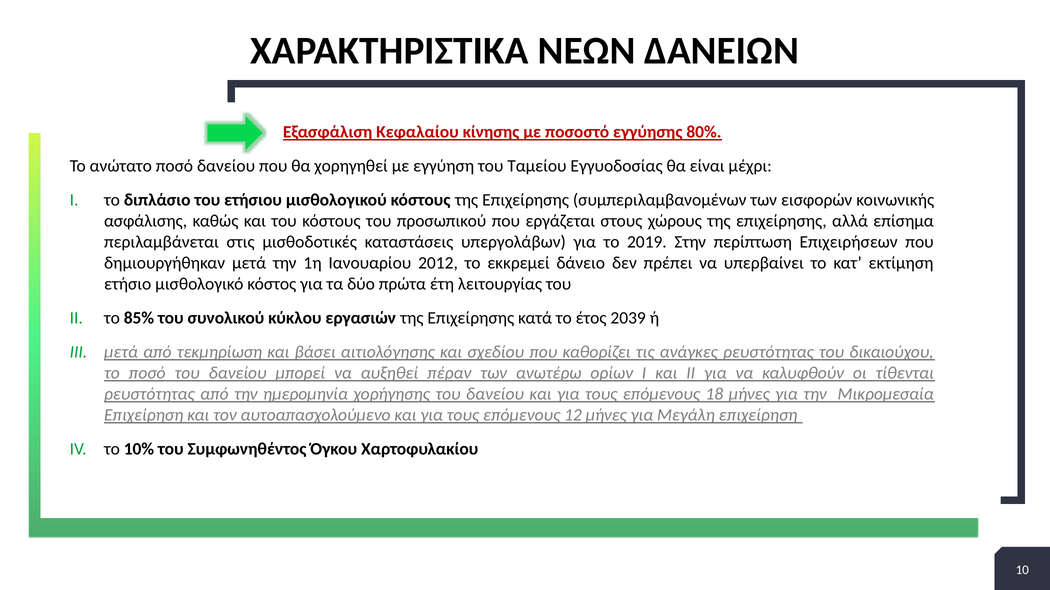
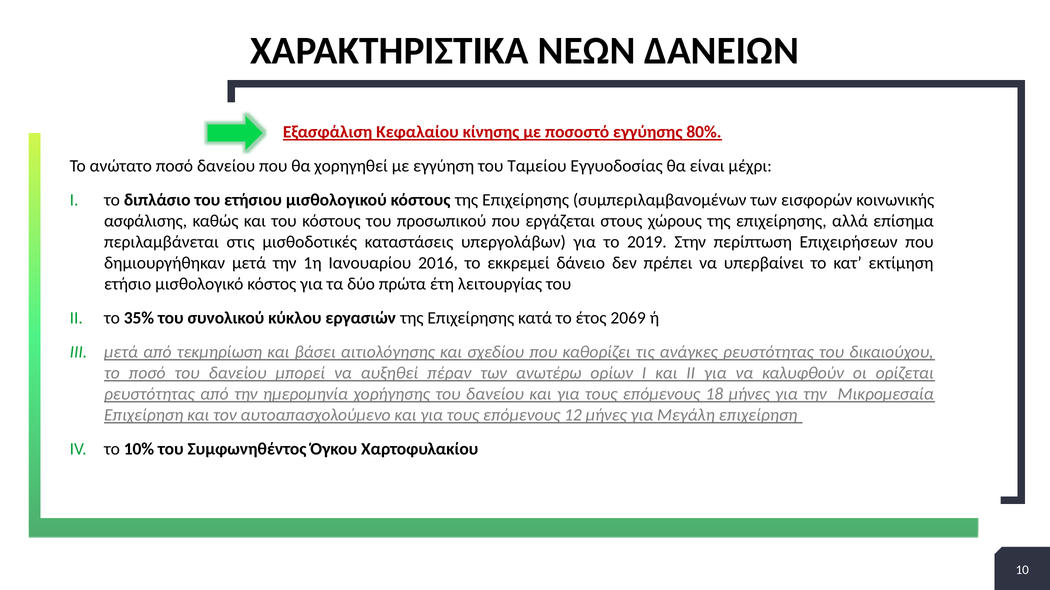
2012: 2012 -> 2016 (438, 263)
85%: 85% -> 35% (139, 318)
2039: 2039 -> 2069 (628, 318)
τίθενται: τίθενται -> ορίζεται (905, 374)
